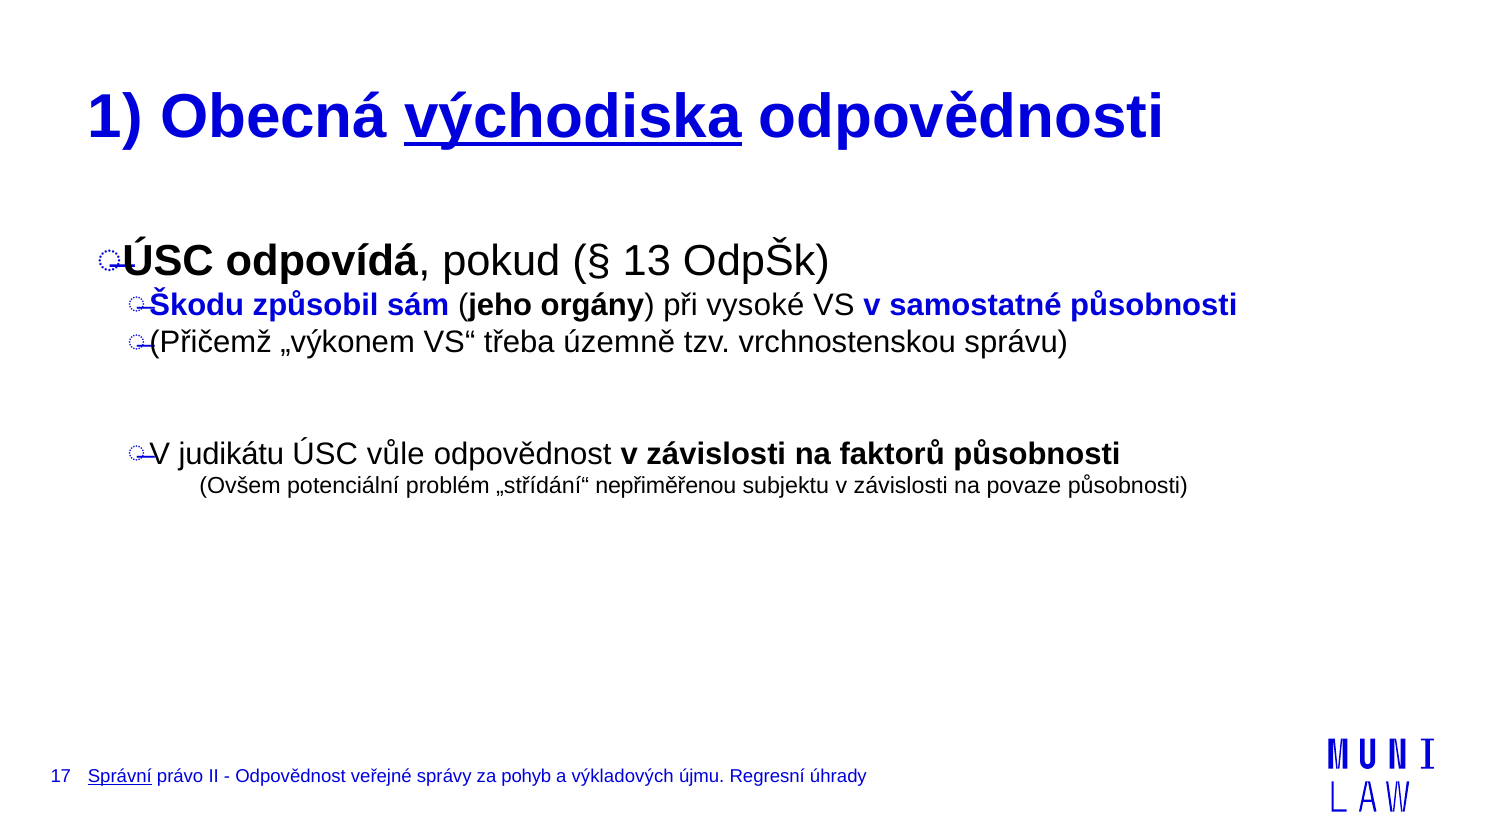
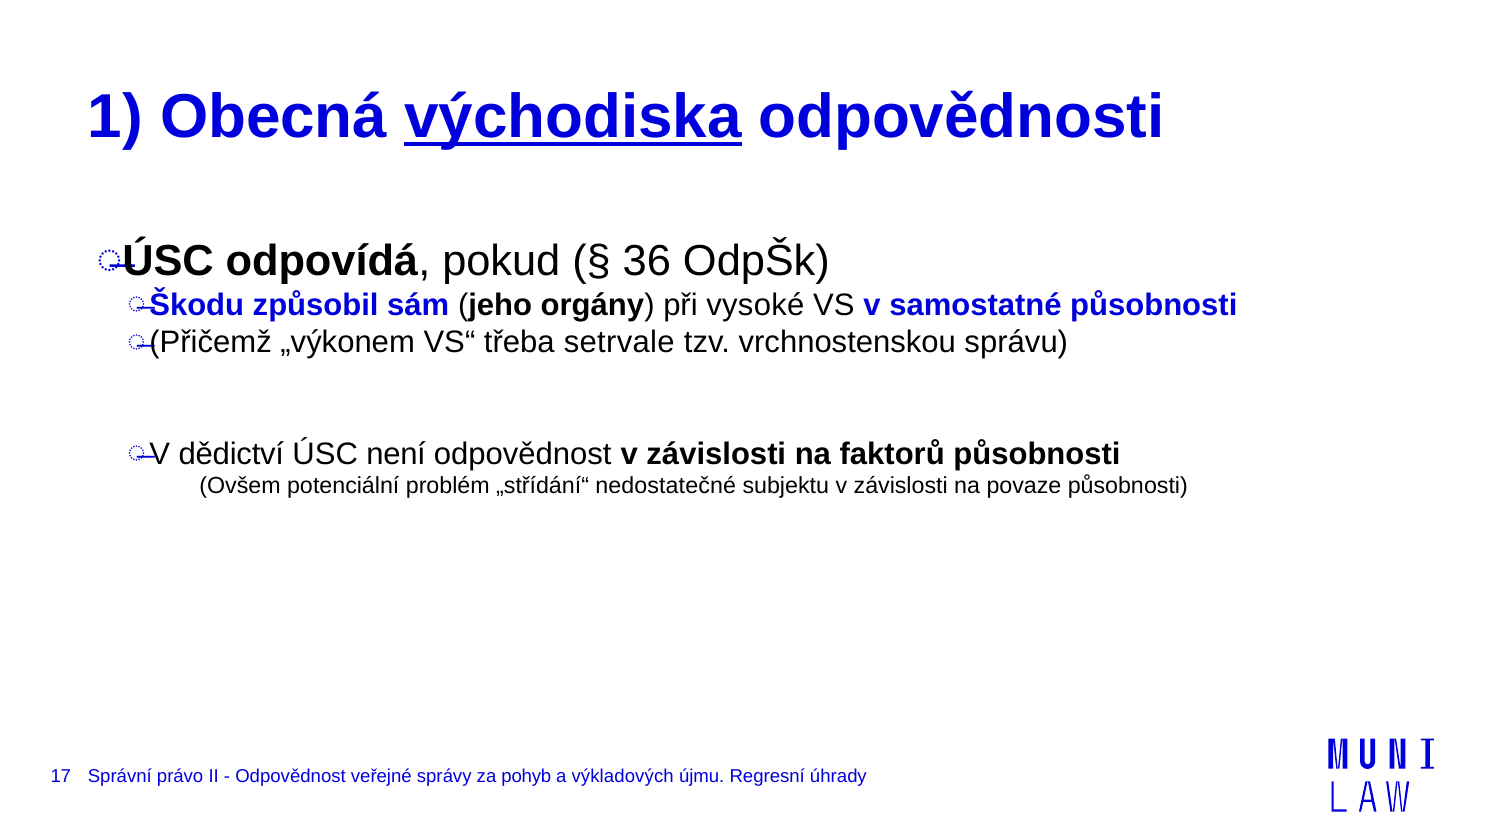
13: 13 -> 36 (647, 262)
územně: územně -> setrvale (619, 343)
judikátu: judikátu -> dědictví (231, 454)
vůle: vůle -> není (396, 454)
nepřiměřenou: nepřiměřenou -> nedostatečné (666, 486)
Správní underline: present -> none (120, 777)
